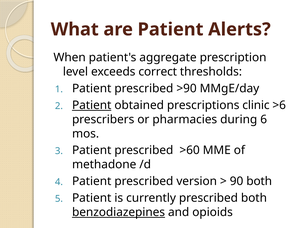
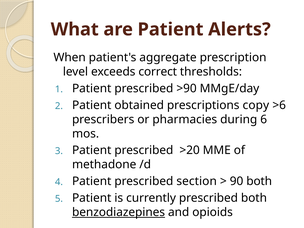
Patient underline: present -> none (92, 105)
clinic: clinic -> copy (256, 105)
>60: >60 -> >20 (190, 150)
version: version -> section (197, 181)
